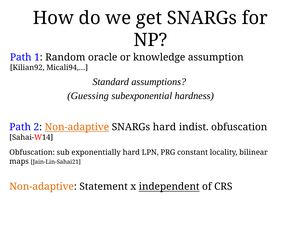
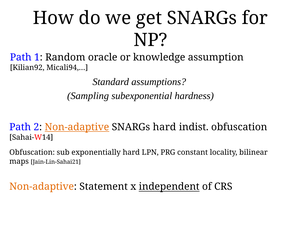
Guessing: Guessing -> Sampling (88, 96)
